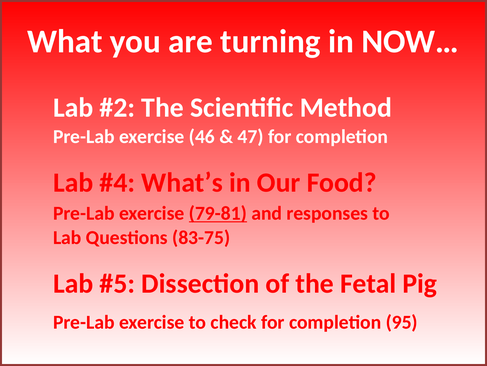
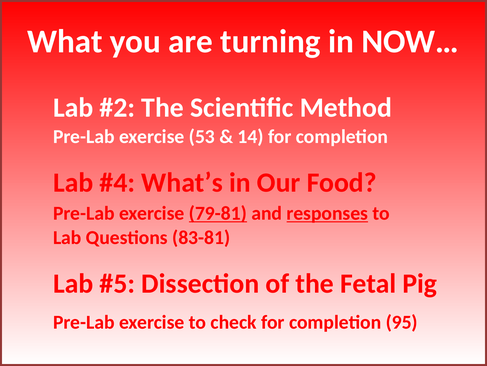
46: 46 -> 53 (202, 136)
47: 47 -> 14 (251, 136)
responses underline: none -> present (327, 213)
83-75: 83-75 -> 83-81 (201, 237)
